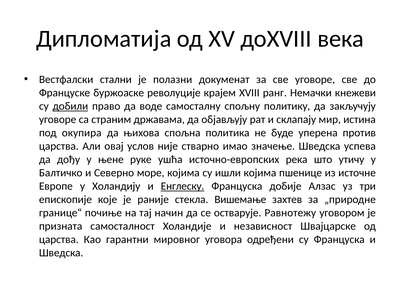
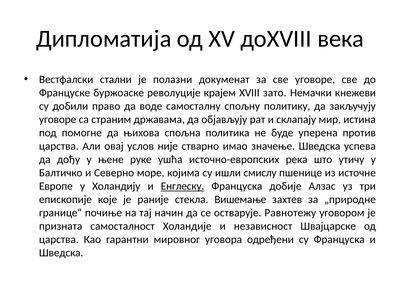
ранг: ранг -> зато (275, 93)
добили underline: present -> none (70, 106)
окупира: окупира -> помогне (82, 133)
ишли којима: којима -> смислу (260, 173)
